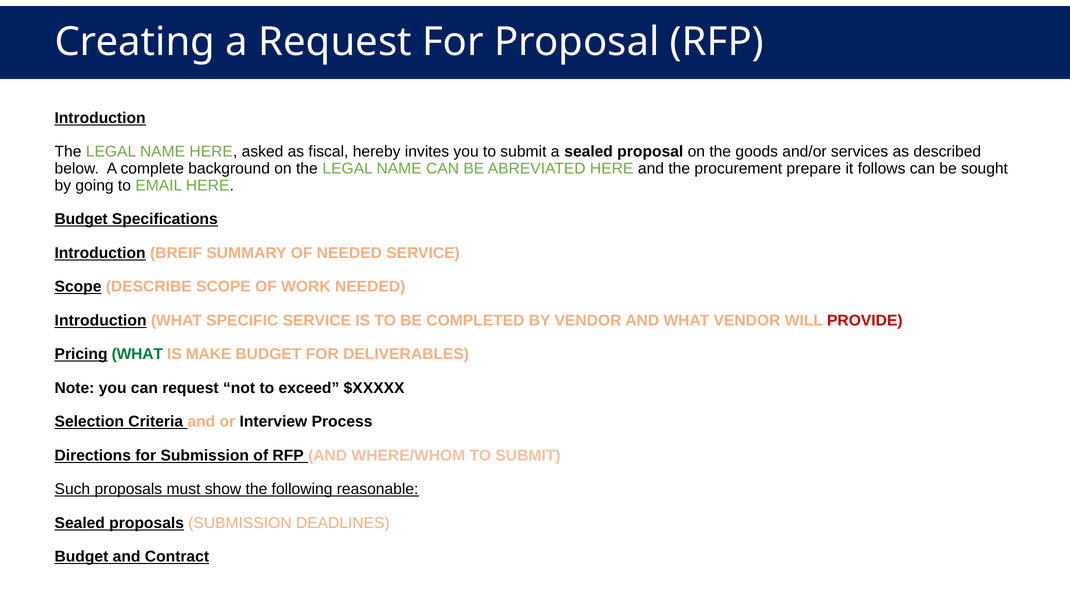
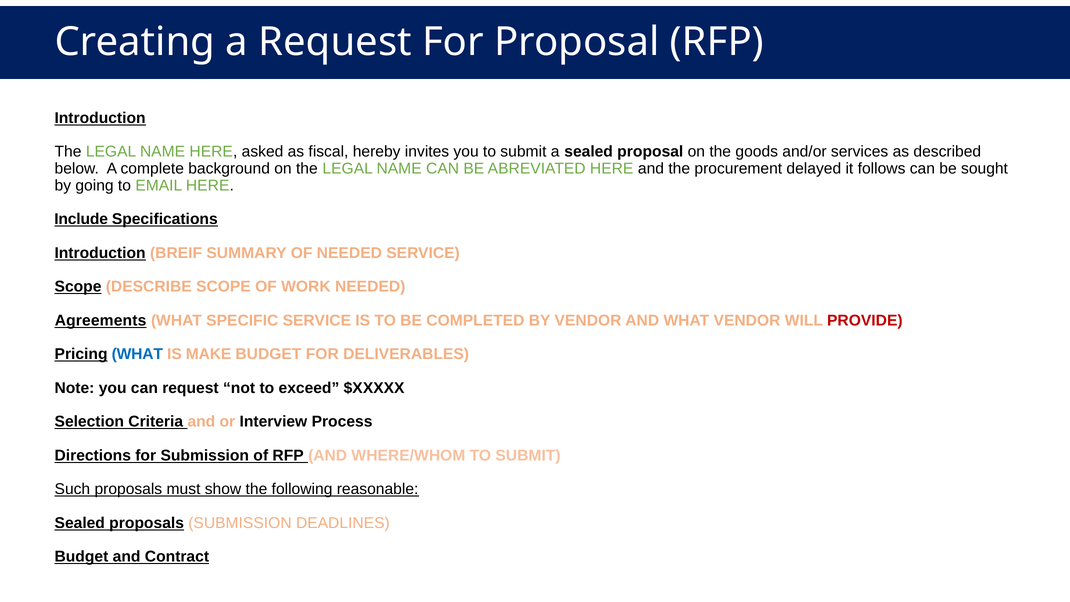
prepare: prepare -> delayed (814, 168)
Budget: Budget -> Include (81, 219)
Introduction: Introduction -> Agreements (101, 320)
WHAT colour: green -> blue (137, 354)
